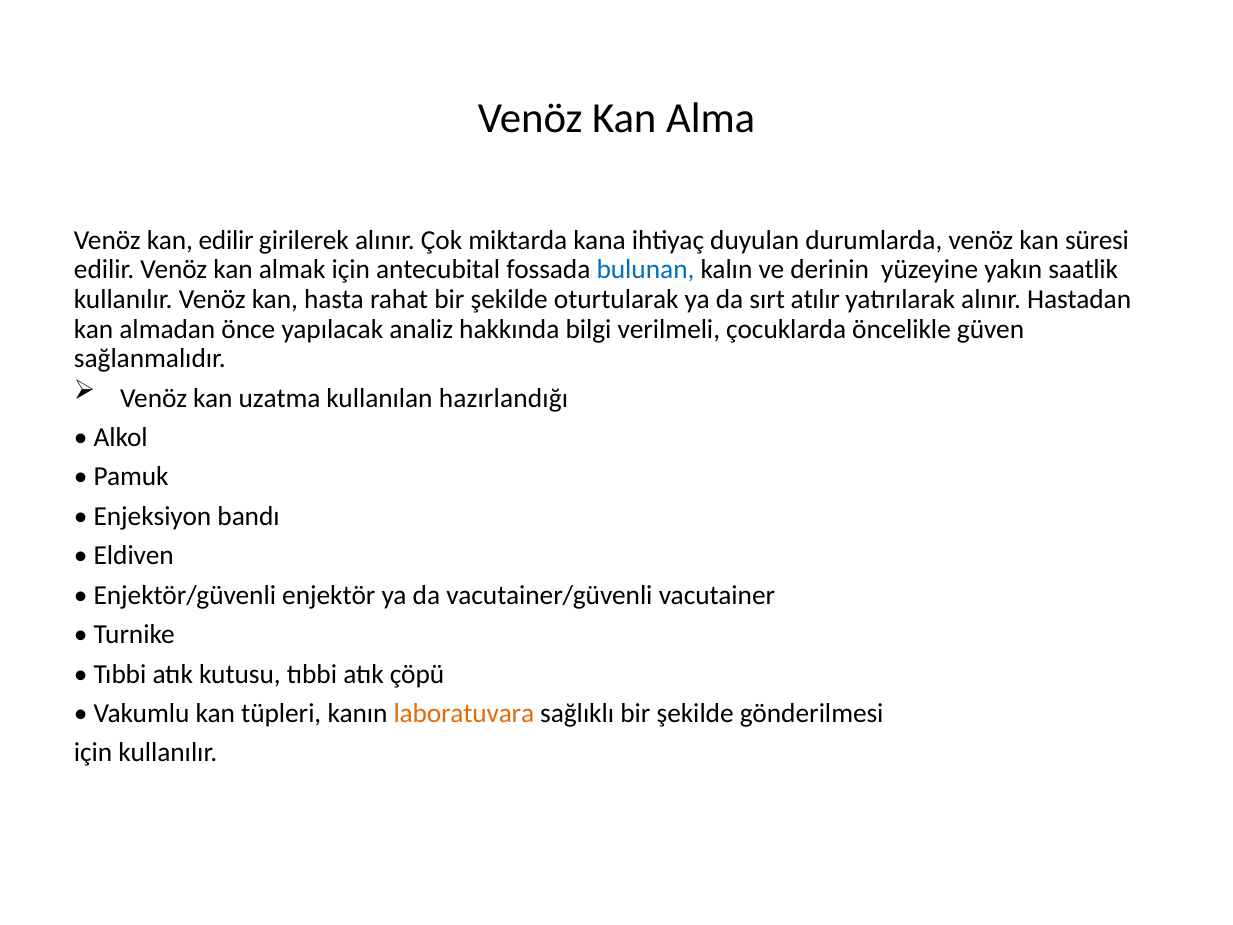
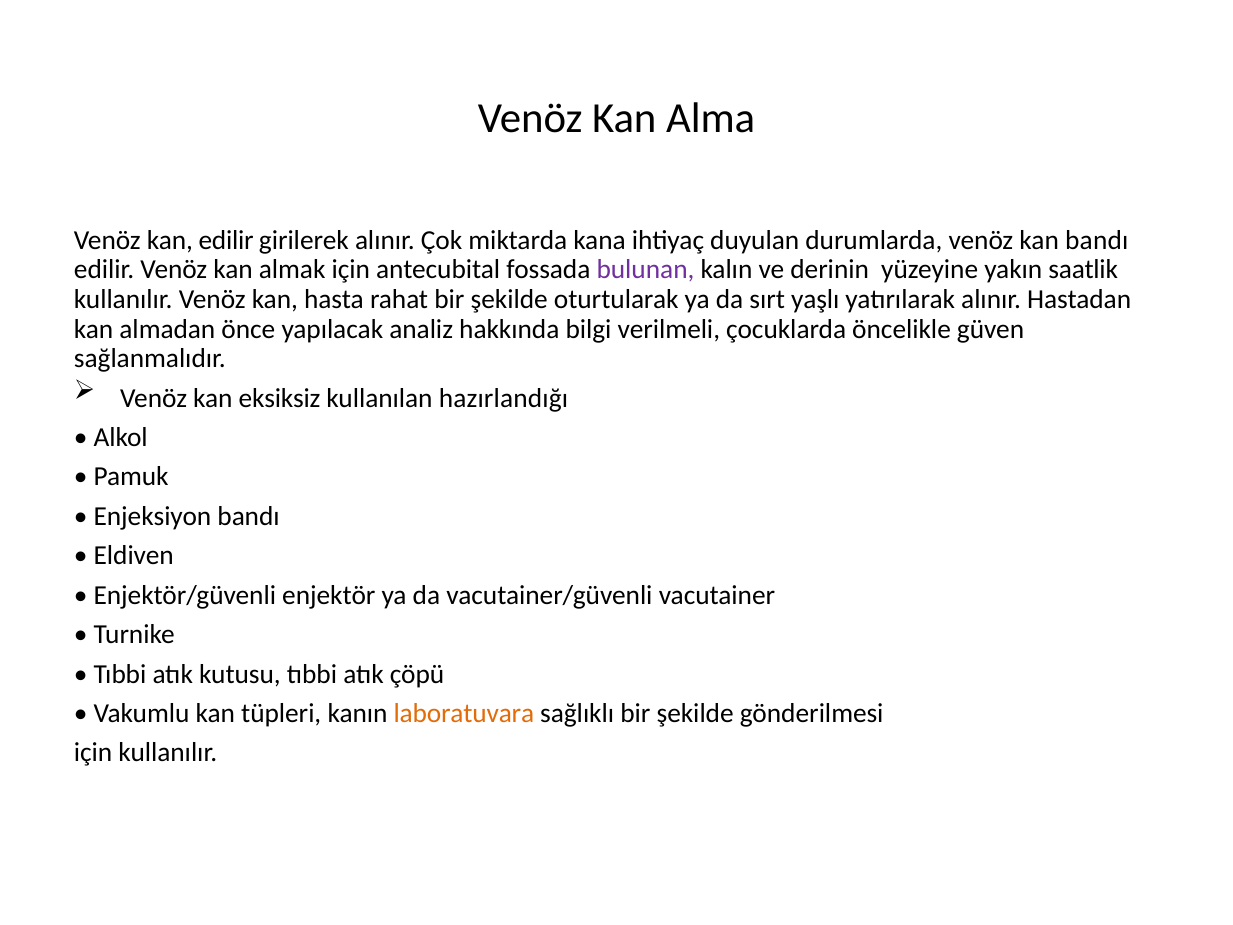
kan süresi: süresi -> bandı (1097, 240)
bulunan colour: blue -> purple (645, 270)
atılır: atılır -> yaşlı (815, 299)
uzatma: uzatma -> eksiksiz (280, 398)
